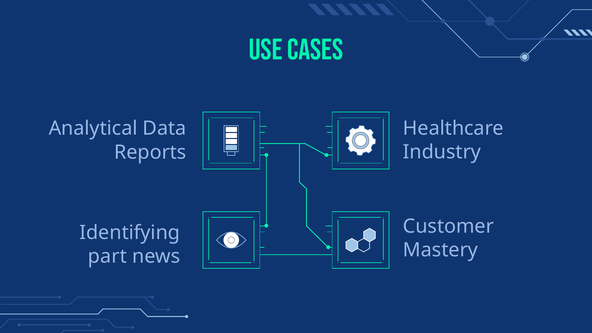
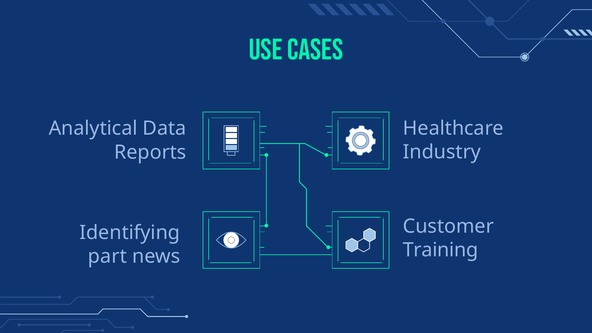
Mastery: Mastery -> Training (441, 250)
